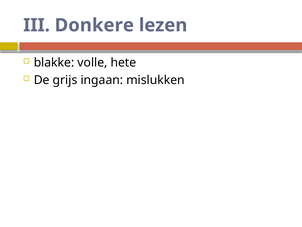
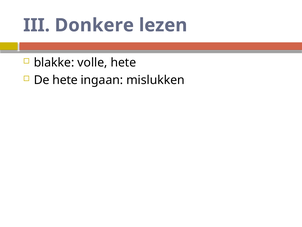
De grijs: grijs -> hete (65, 80)
